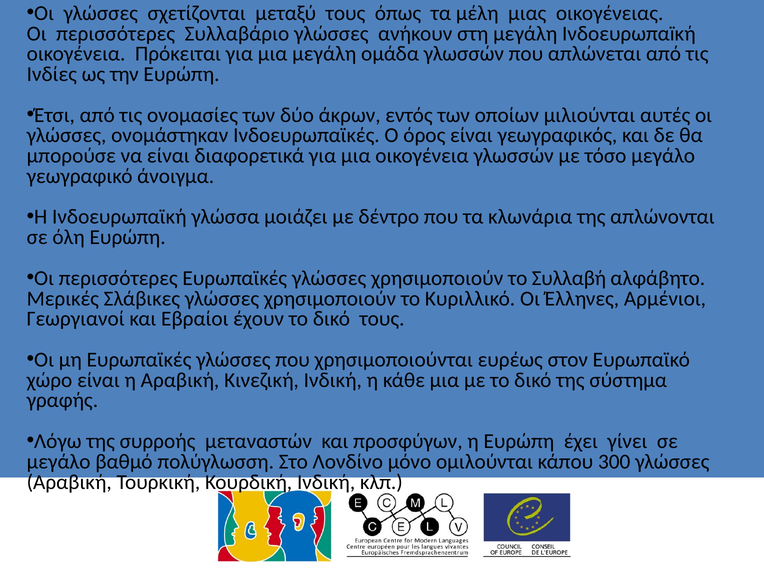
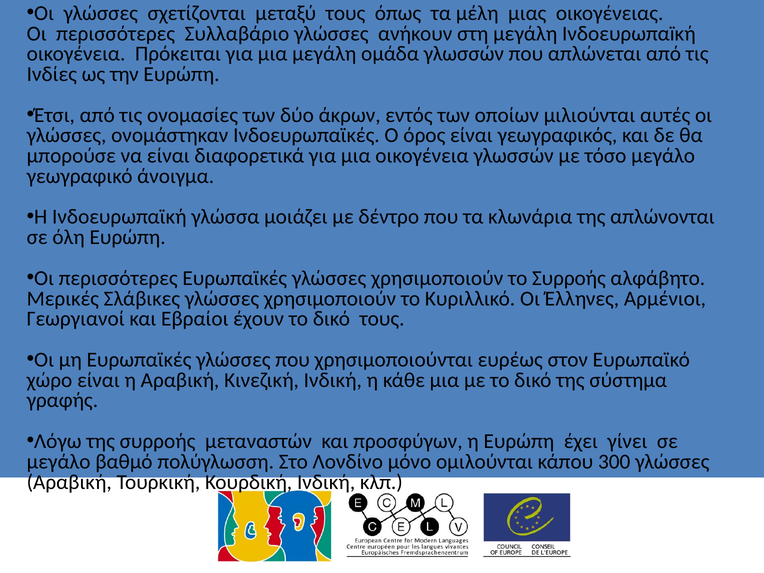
το Συλλαβή: Συλλαβή -> Συρροής (569, 278)
